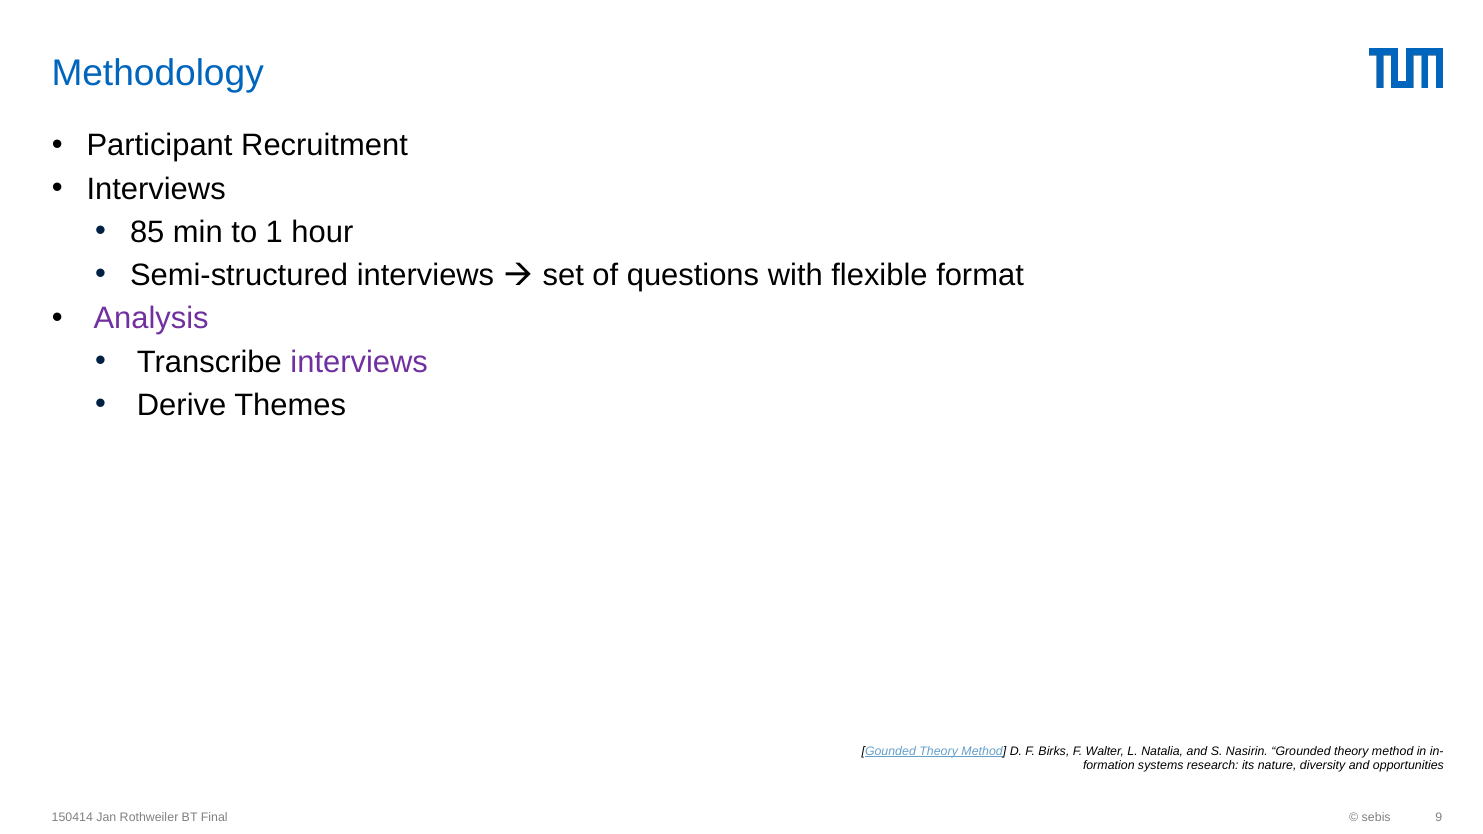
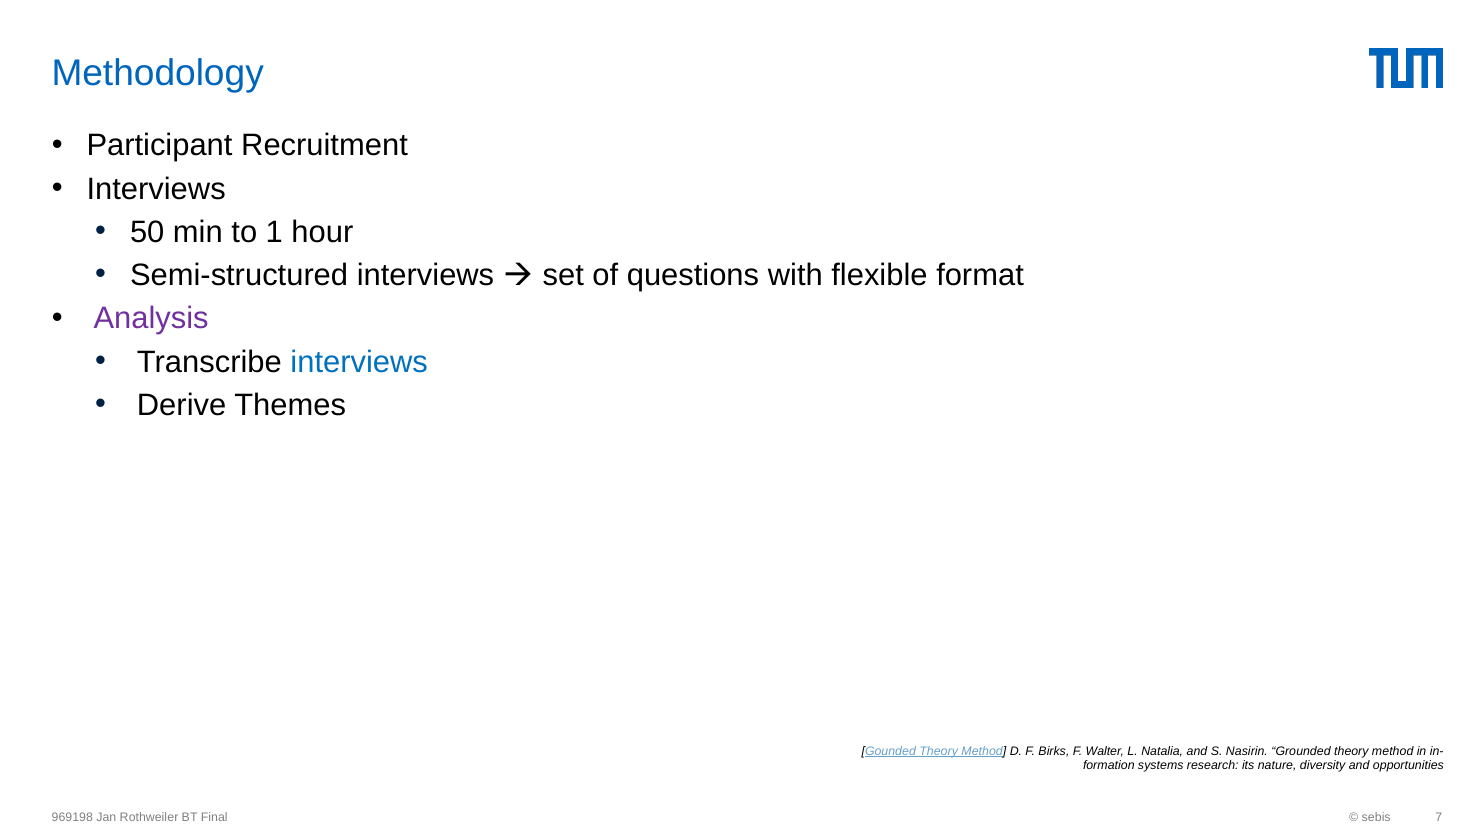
85: 85 -> 50 (147, 232)
interviews colour: purple -> blue (359, 362)
150414: 150414 -> 969198 (72, 817)
9: 9 -> 7 (1439, 818)
